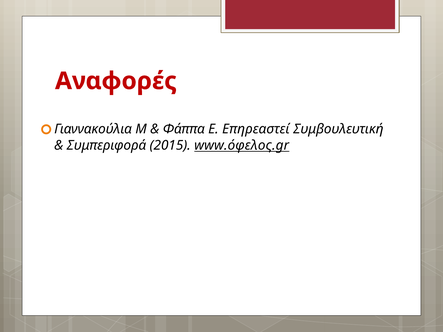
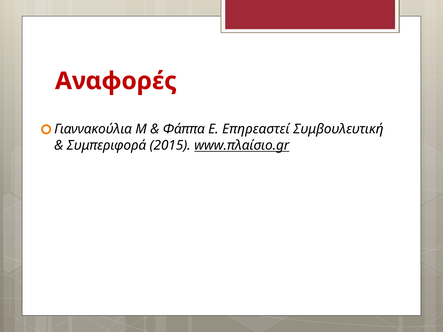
www.όφελος.gr: www.όφελος.gr -> www.πλαίσιο.gr (242, 145)
